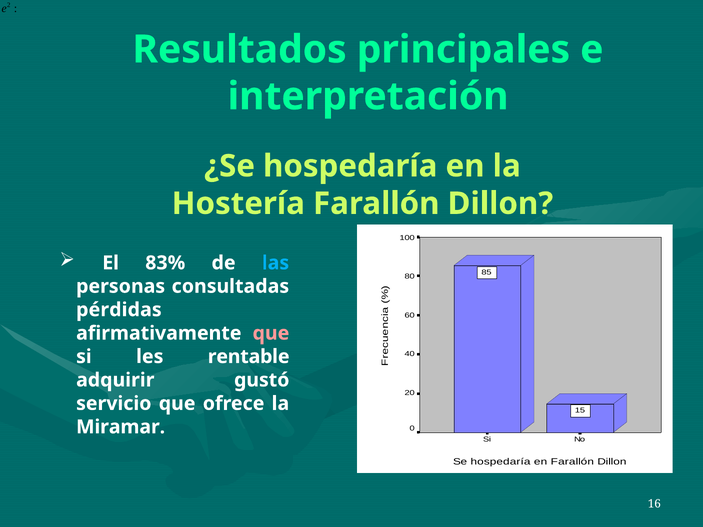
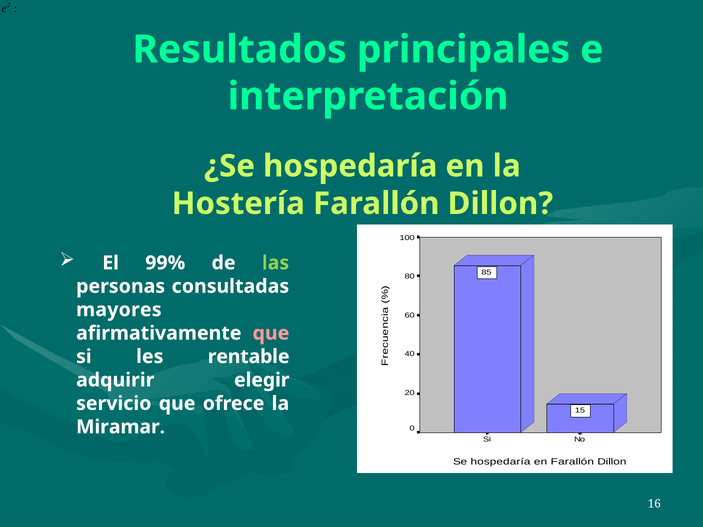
83%: 83% -> 99% (165, 263)
las colour: light blue -> light green (276, 263)
pérdidas: pérdidas -> mayores (119, 310)
gustó: gustó -> elegir (262, 380)
